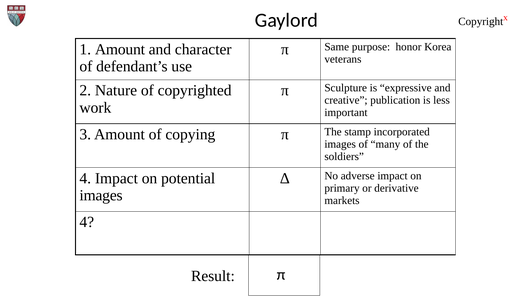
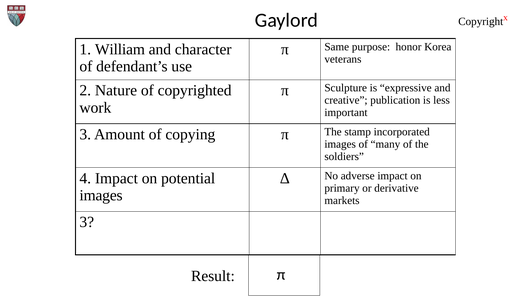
1 Amount: Amount -> William (120, 49)
4: 4 -> 3 (87, 222)
